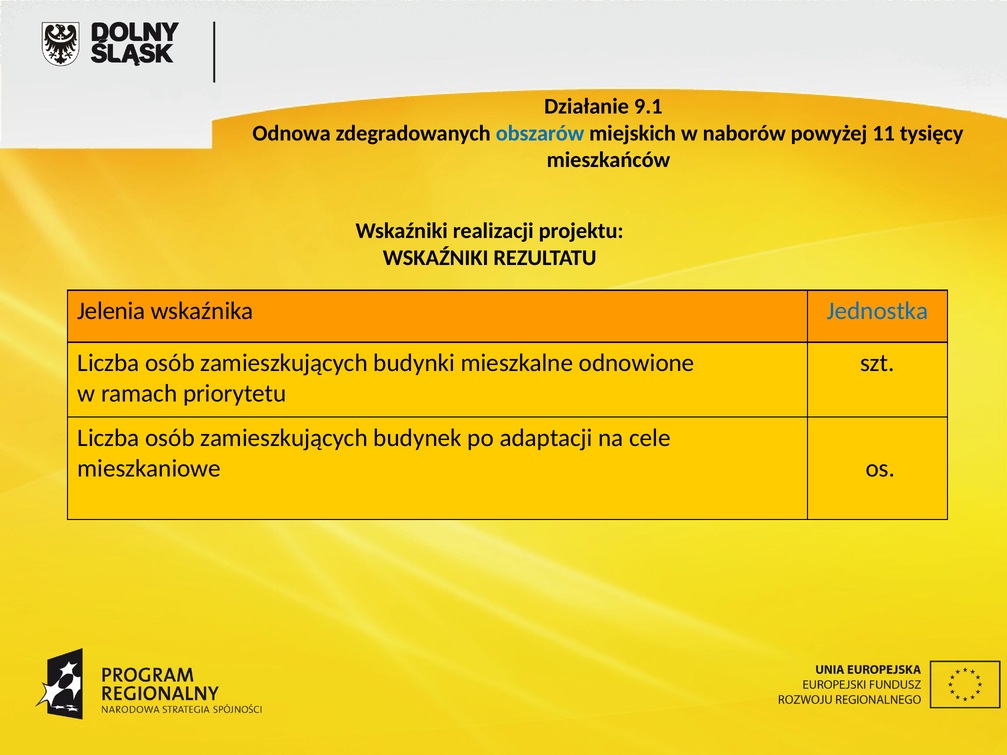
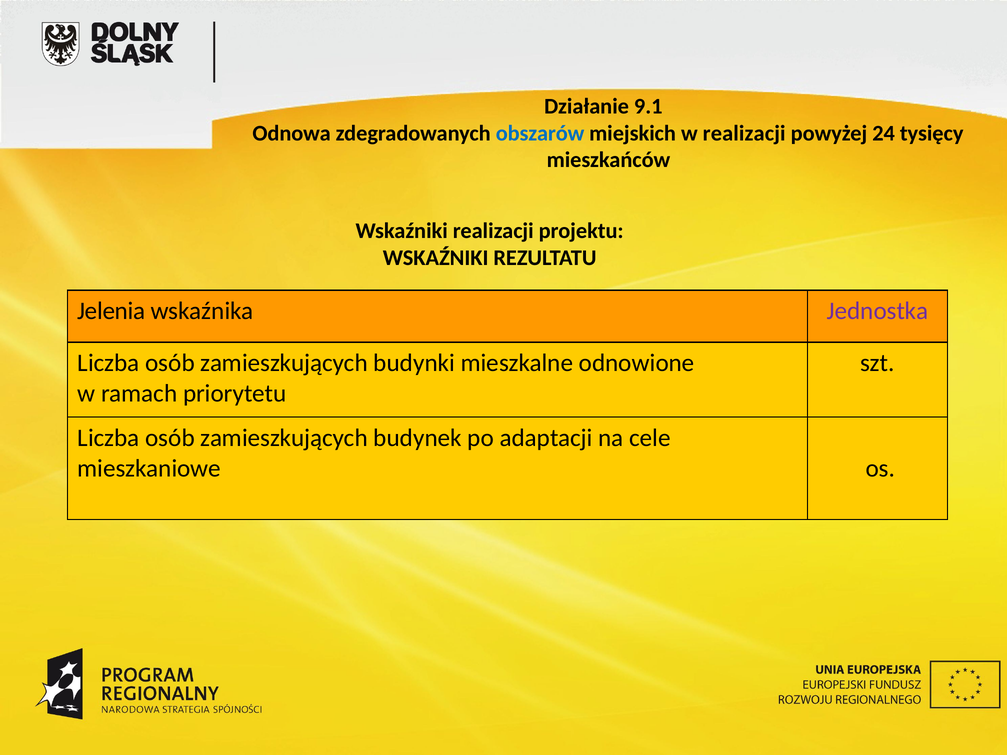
w naborów: naborów -> realizacji (744, 133)
11: 11 -> 24 (884, 133)
Jednostka colour: blue -> purple (878, 311)
